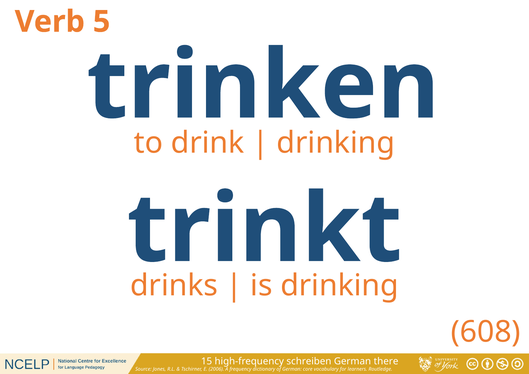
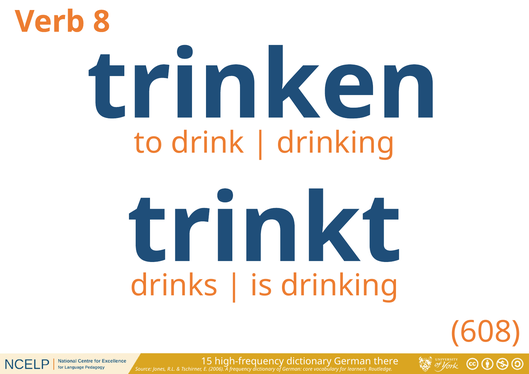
5: 5 -> 8 (102, 22)
high-frequency schreiben: schreiben -> dictionary (309, 361)
